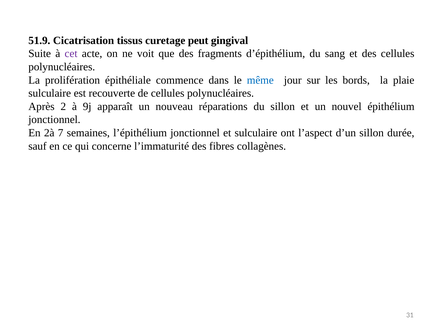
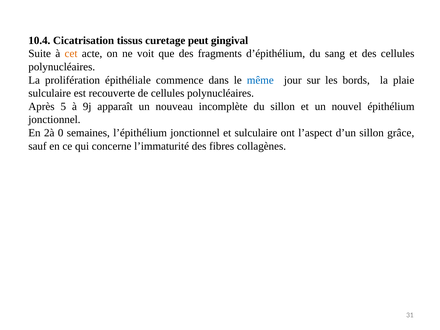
51.9: 51.9 -> 10.4 (39, 40)
cet colour: purple -> orange (71, 54)
2: 2 -> 5 (63, 106)
réparations: réparations -> incomplète (223, 106)
7: 7 -> 0 (61, 133)
durée: durée -> grâce (401, 133)
